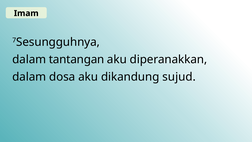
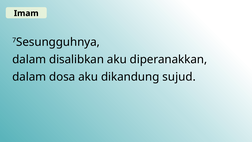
tantangan: tantangan -> disalibkan (77, 59)
